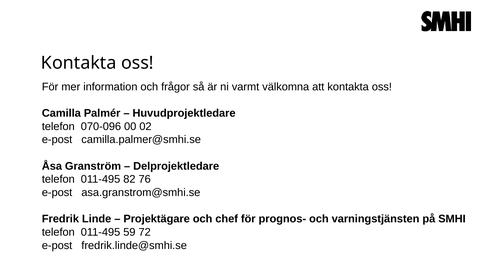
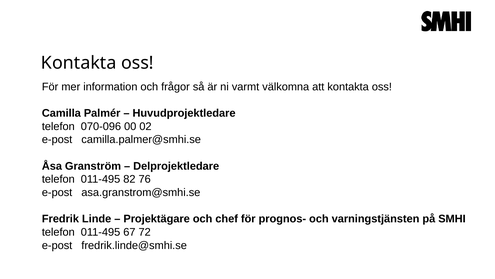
59: 59 -> 67 (129, 232)
